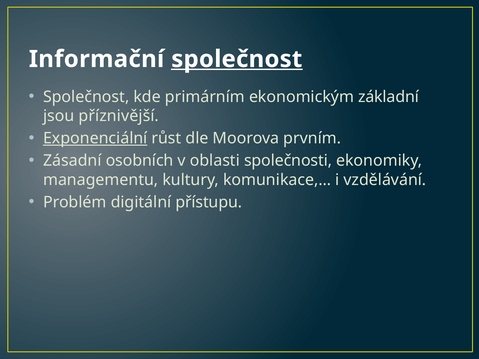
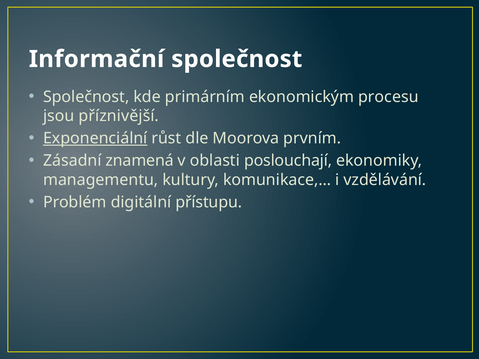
společnost underline: present -> none (237, 59)
základní: základní -> procesu (388, 97)
osobních: osobních -> znamená (140, 161)
společnosti: společnosti -> poslouchají (288, 161)
